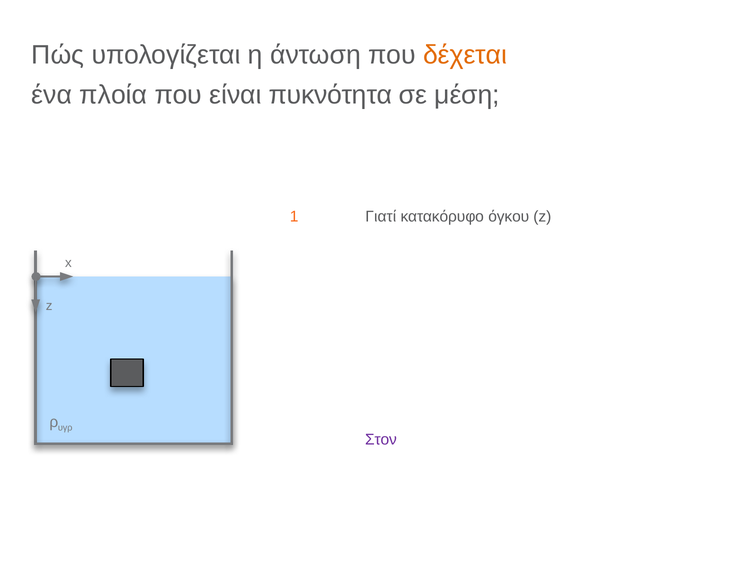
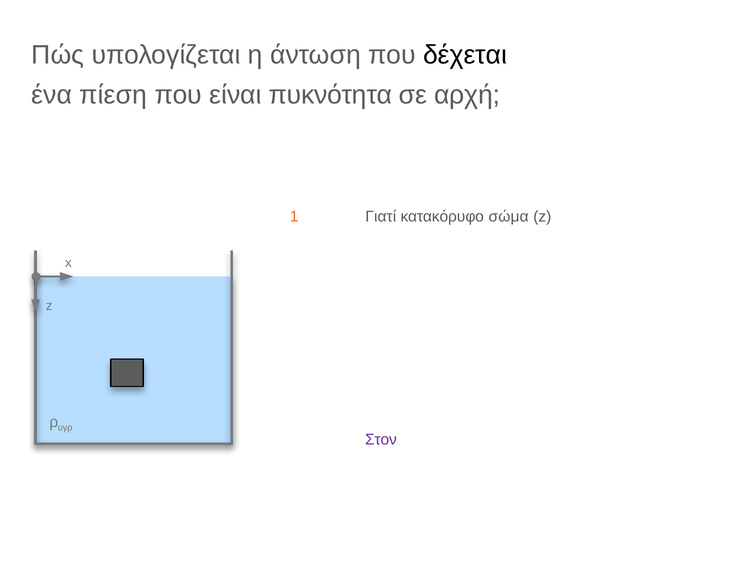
δέχεται colour: orange -> black (465, 55)
ένα πλοία: πλοία -> πίεση (113, 95)
μέση: μέση -> αρχή (467, 95)
όγκου: όγκου -> σώμα (509, 217)
